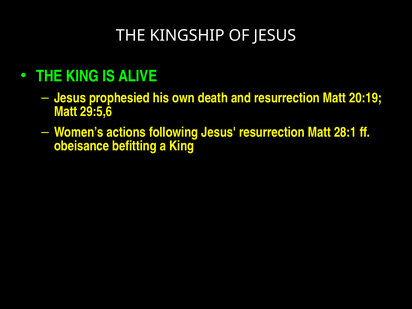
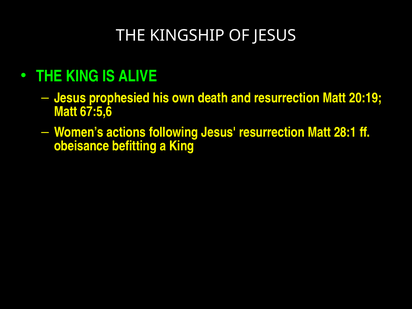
29:5,6: 29:5,6 -> 67:5,6 (96, 112)
